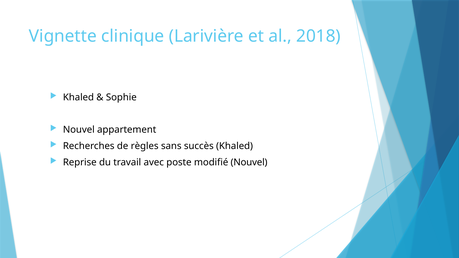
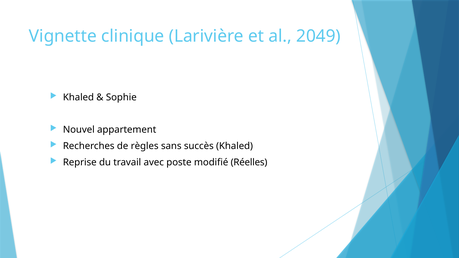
2018: 2018 -> 2049 (318, 36)
modifié Nouvel: Nouvel -> Réelles (249, 162)
